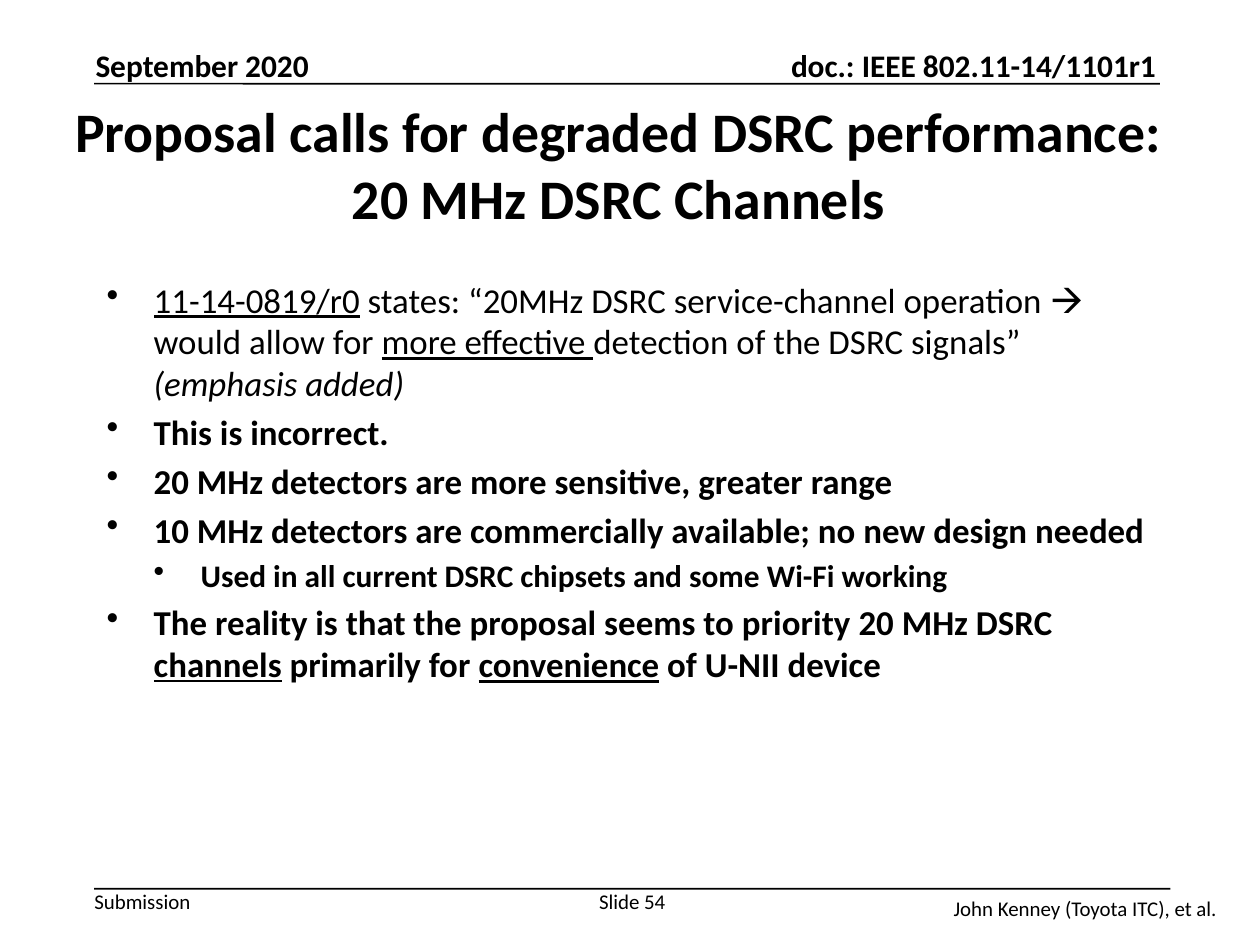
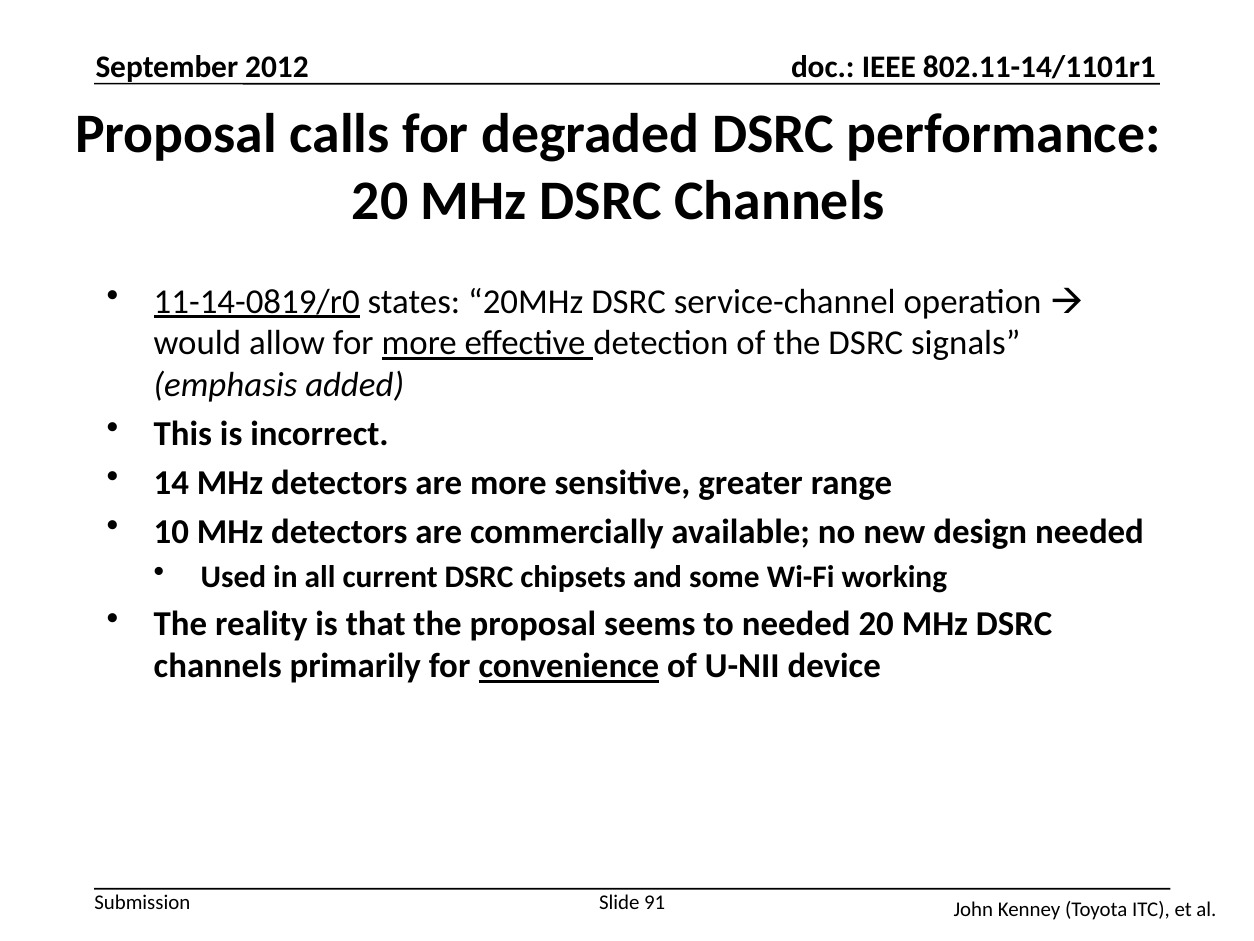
2020: 2020 -> 2012 (277, 67)
20: 20 -> 14 (171, 483)
to priority: priority -> needed (796, 624)
channels underline: present -> none (218, 666)
54: 54 -> 91 (655, 902)
